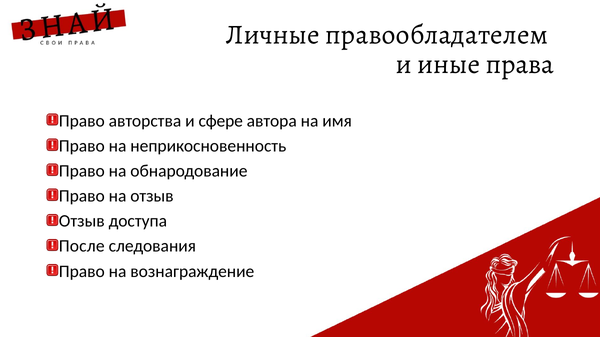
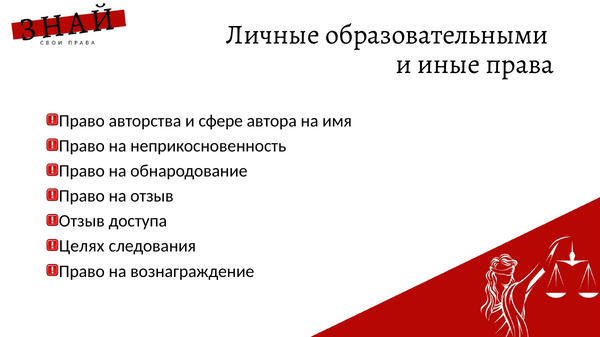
правообладателем: правообладателем -> образовательными (437, 35)
После: После -> Целях (82, 247)
